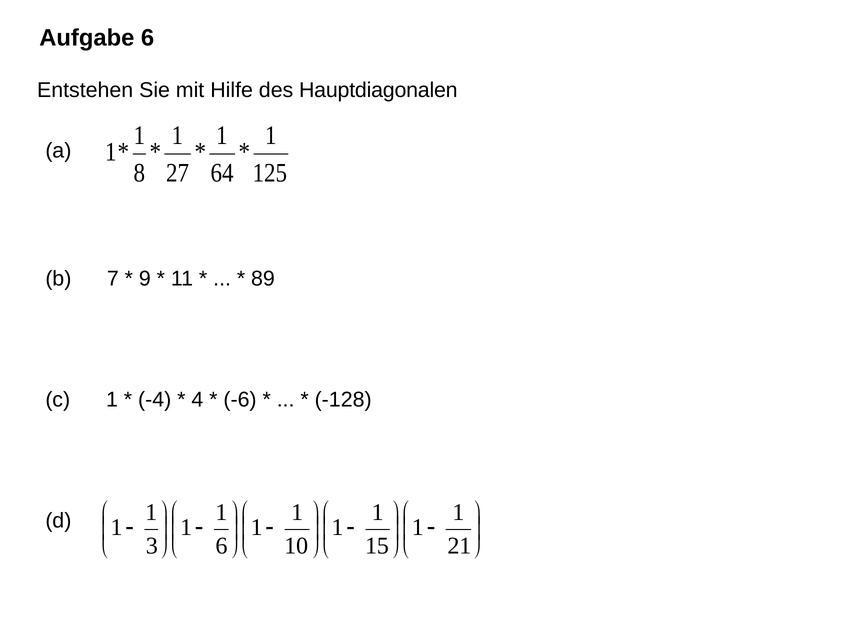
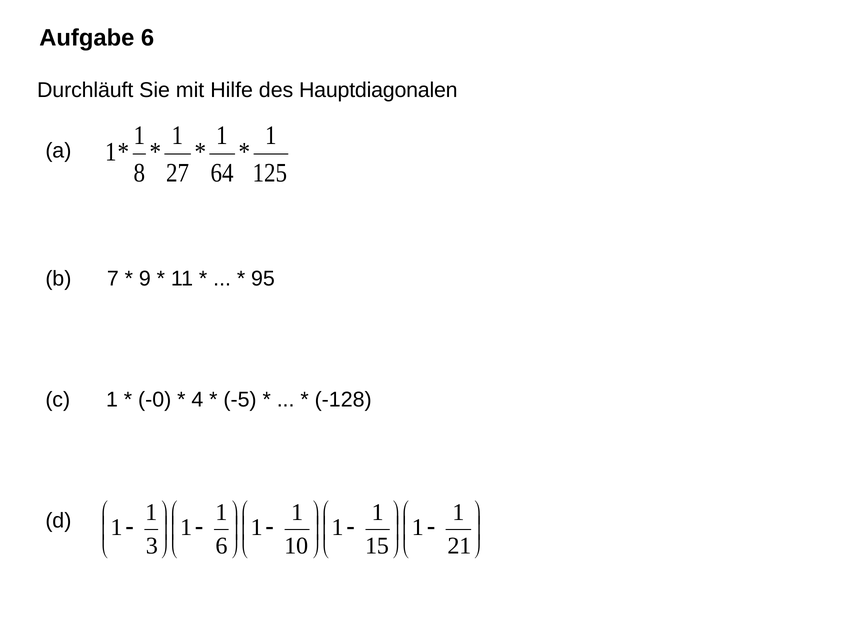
Entstehen: Entstehen -> Durchläuft (85, 90)
89: 89 -> 95 (263, 279)
-4: -4 -> -0 (155, 400)
-6: -6 -> -5 (240, 400)
